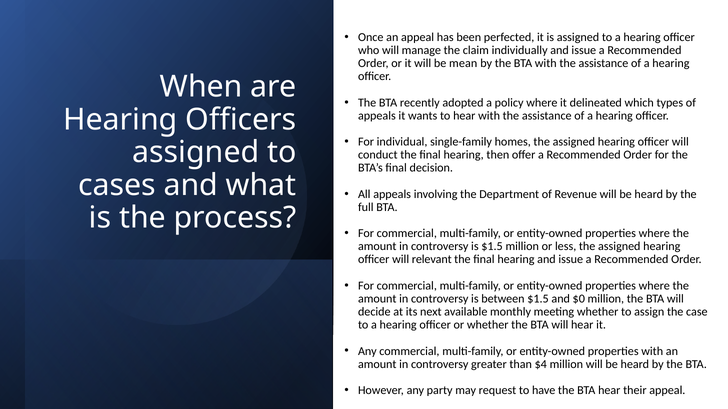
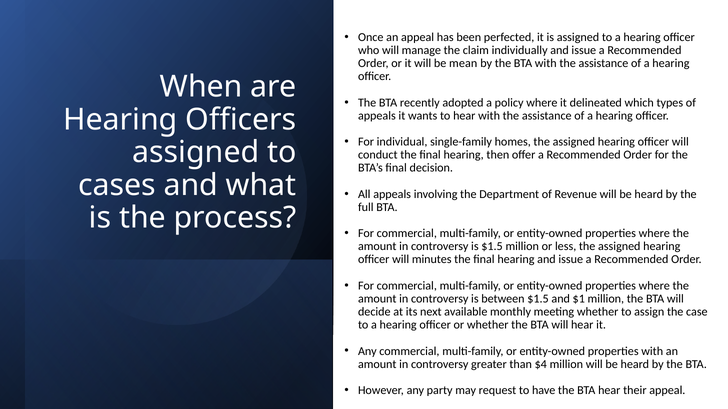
relevant: relevant -> minutes (432, 260)
$0: $0 -> $1 (579, 299)
